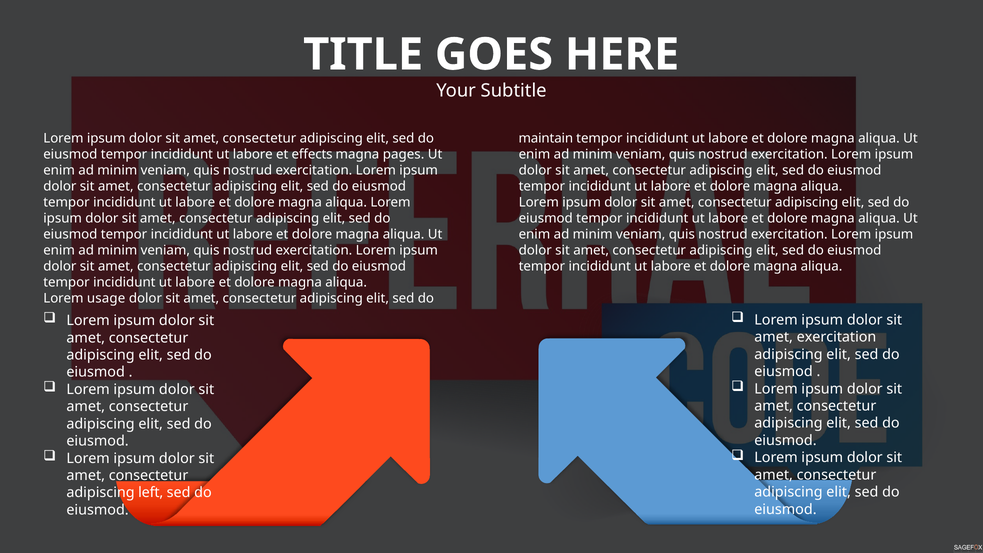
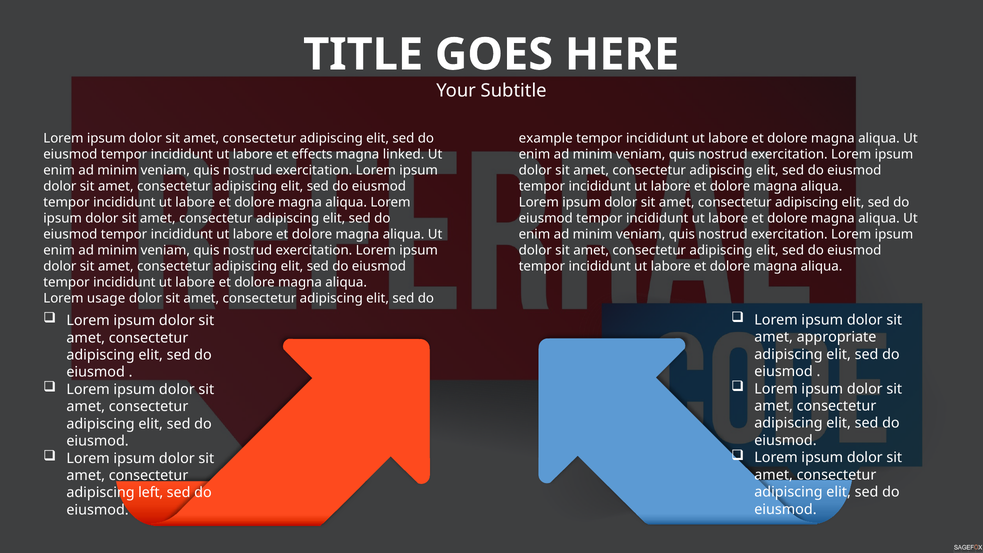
maintain: maintain -> example (546, 138)
pages: pages -> linked (404, 154)
amet exercitation: exercitation -> appropriate (837, 337)
